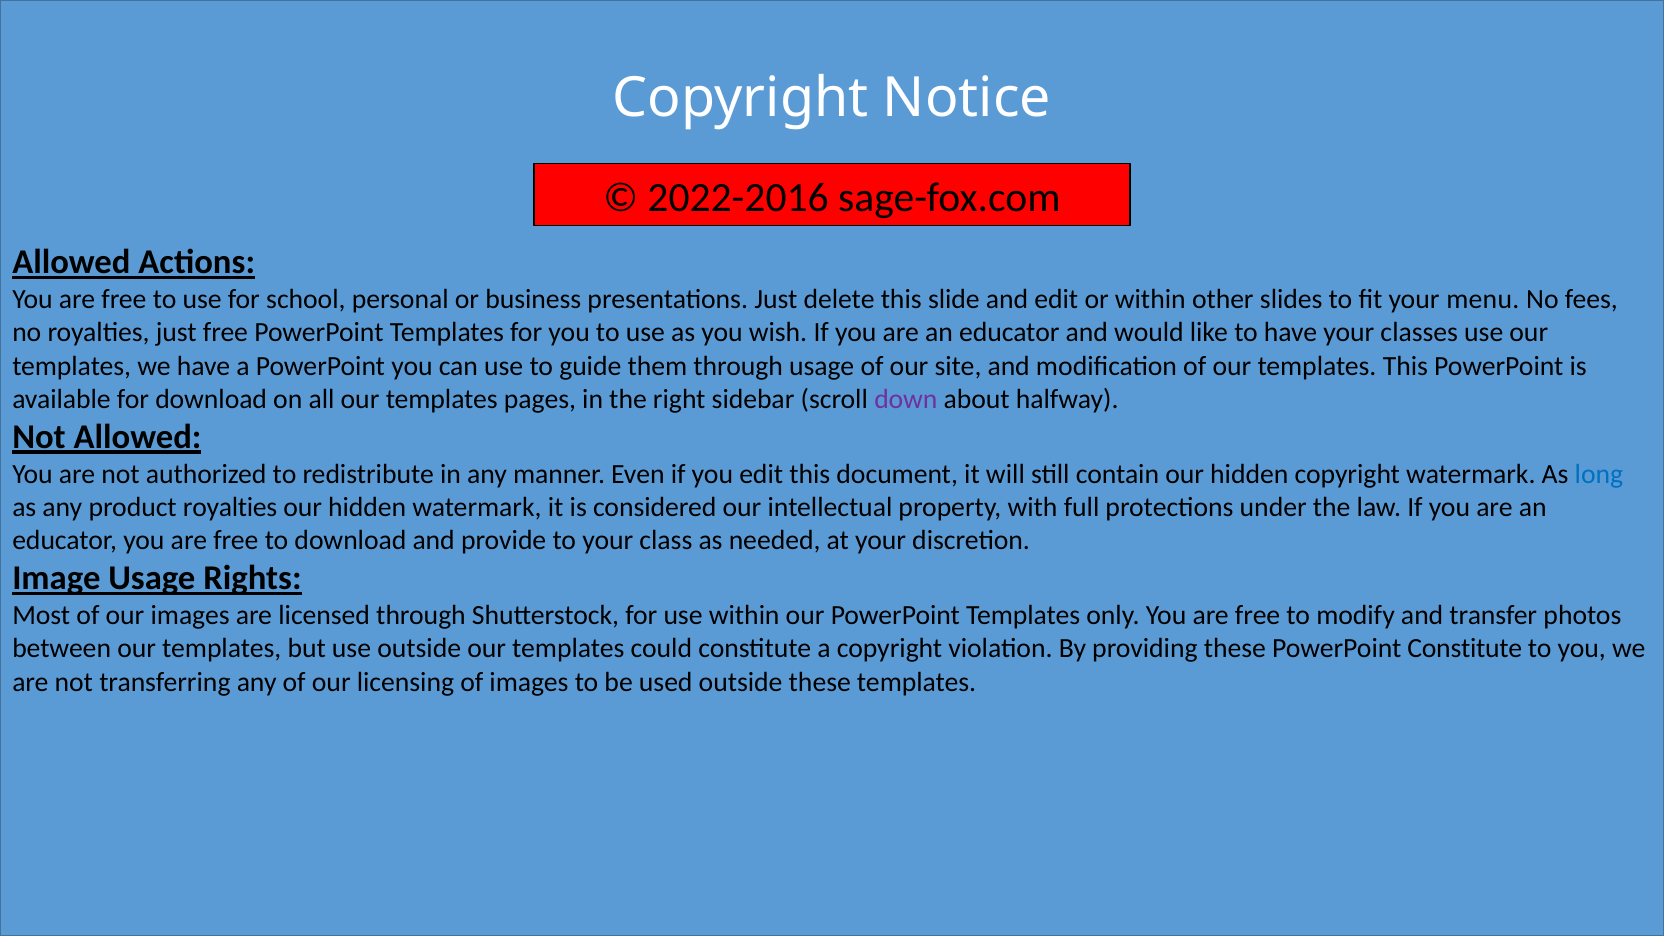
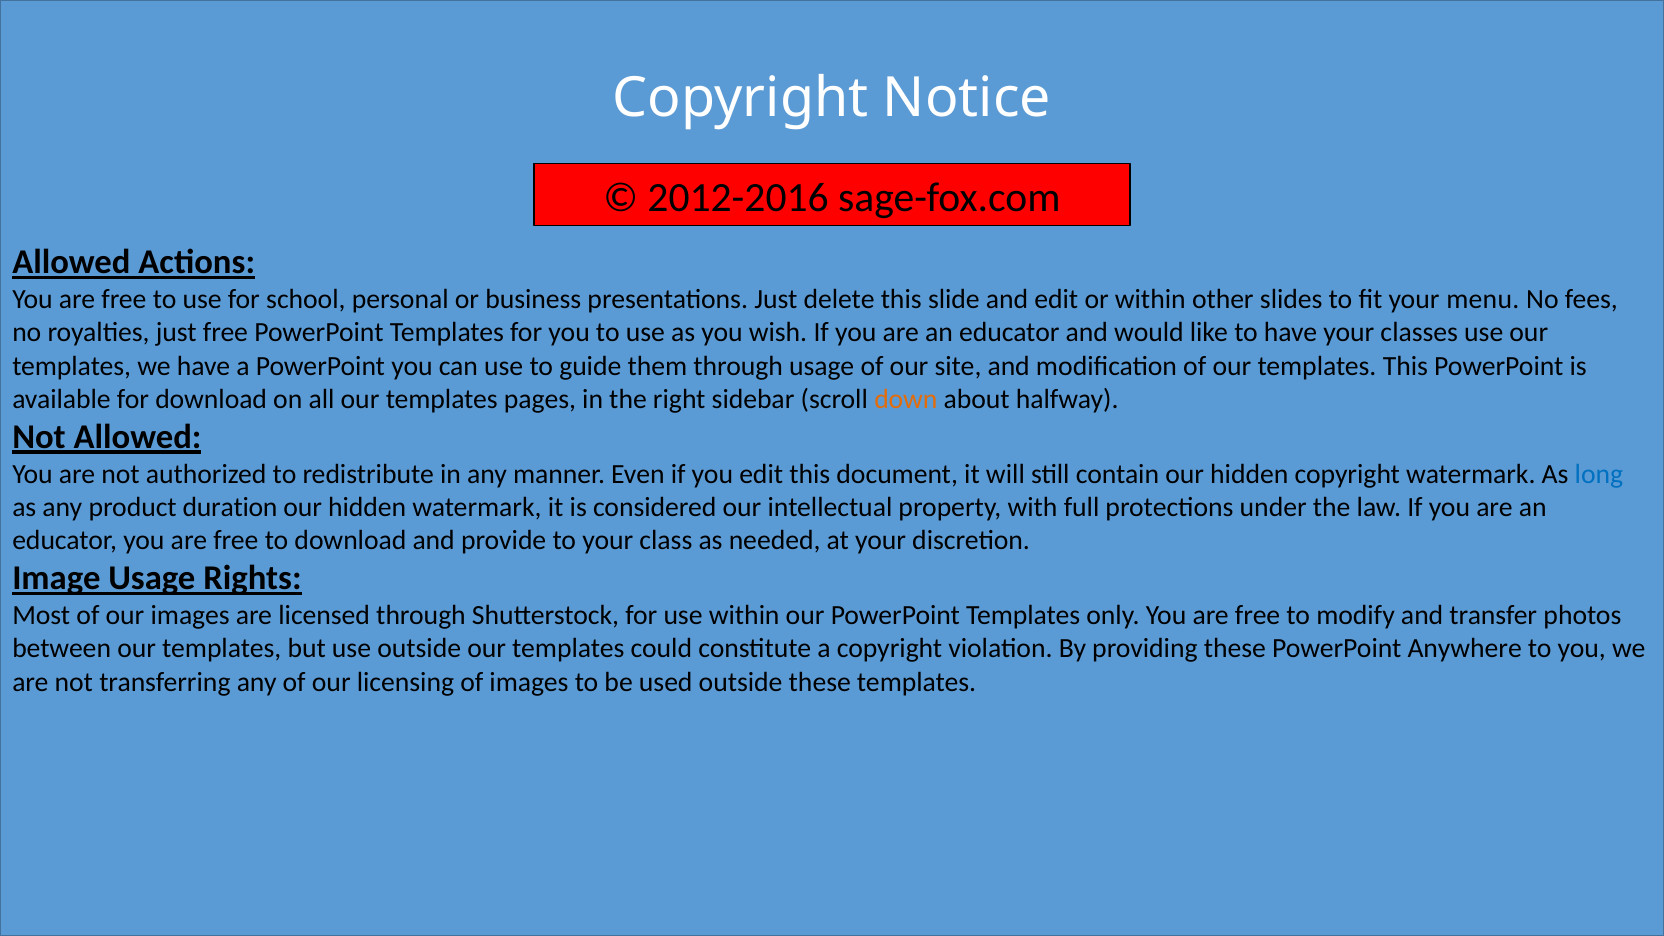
2022-2016: 2022-2016 -> 2012-2016 (738, 197)
down colour: purple -> orange (906, 399)
product royalties: royalties -> duration (230, 507)
PowerPoint Constitute: Constitute -> Anywhere (1465, 649)
